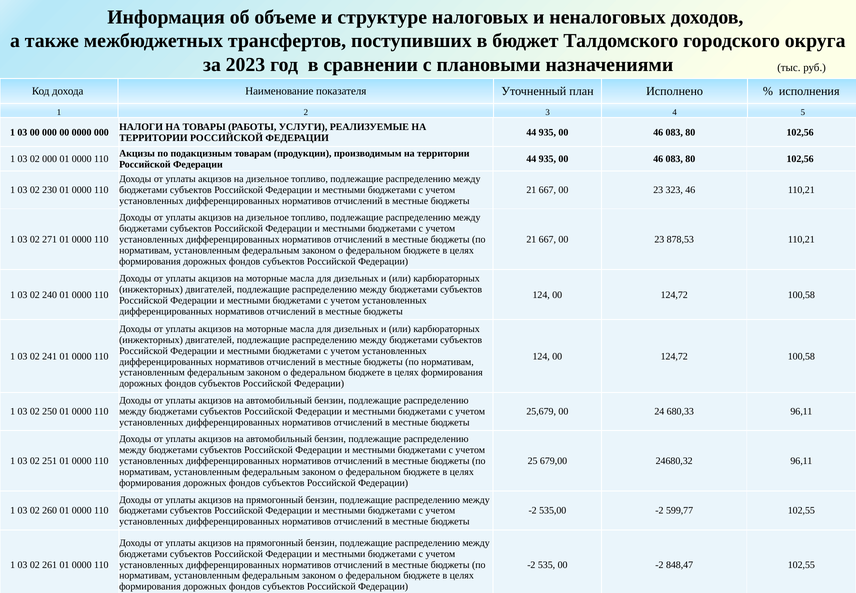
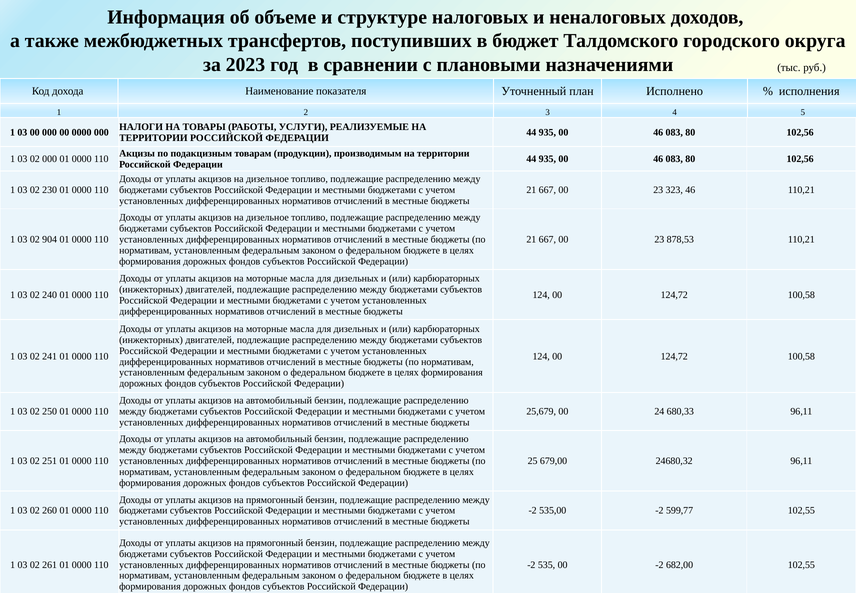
271: 271 -> 904 (50, 239)
848,47: 848,47 -> 682,00 (680, 564)
